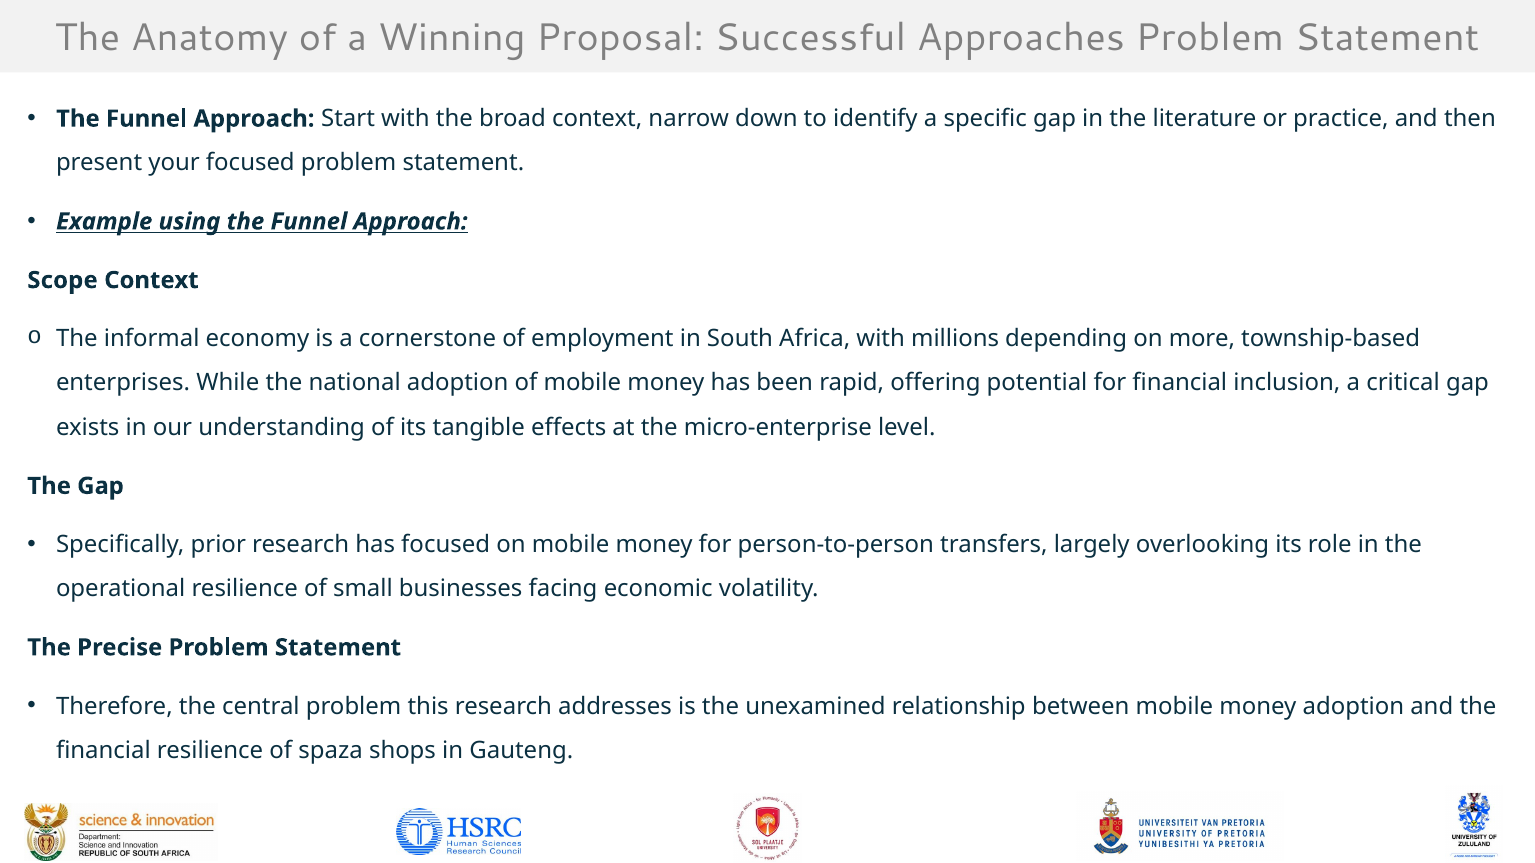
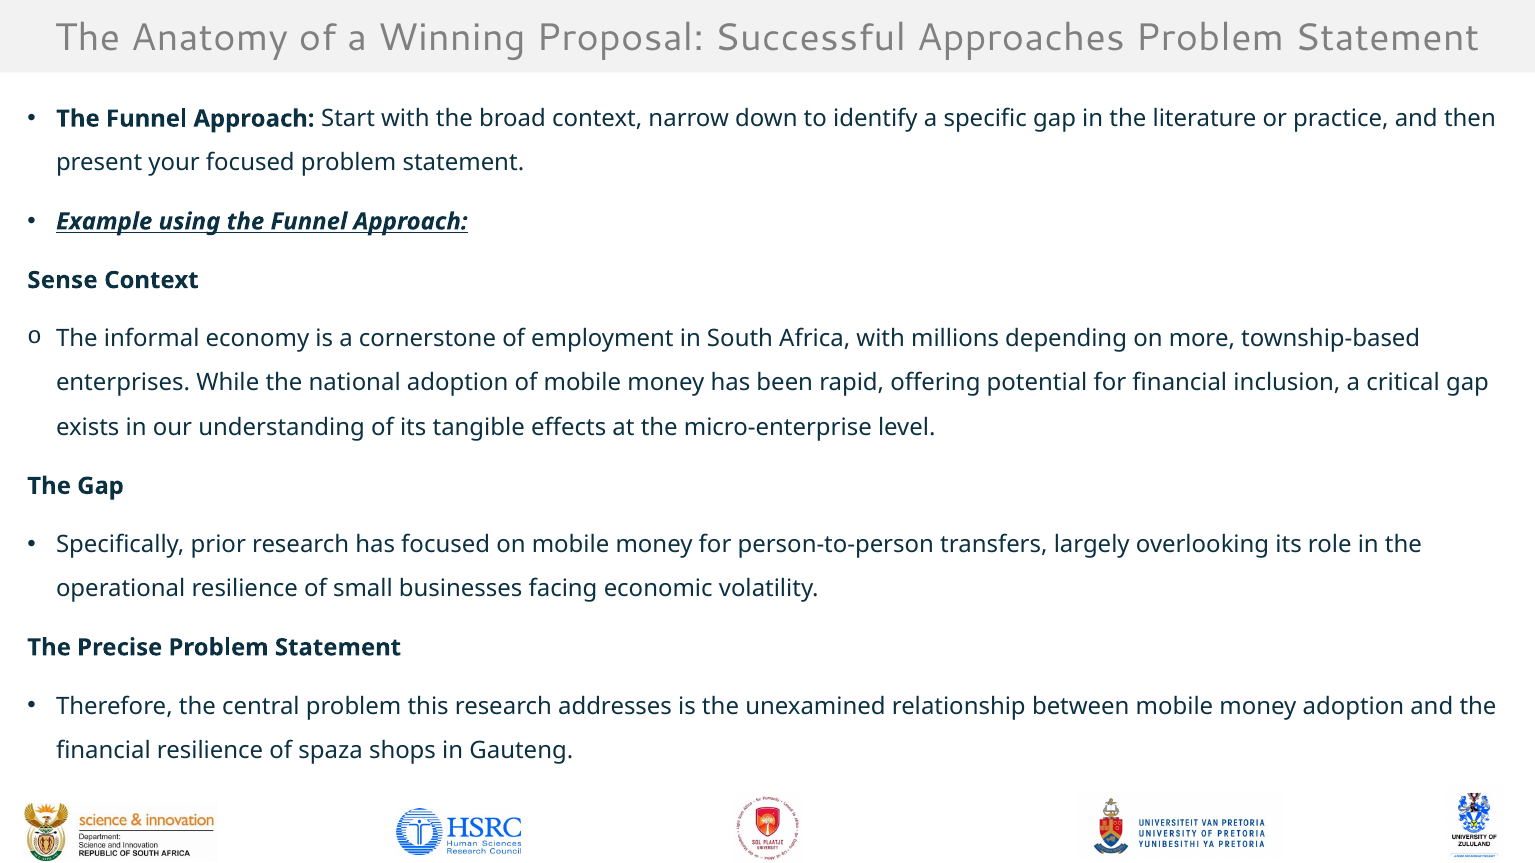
Scope: Scope -> Sense (62, 280)
